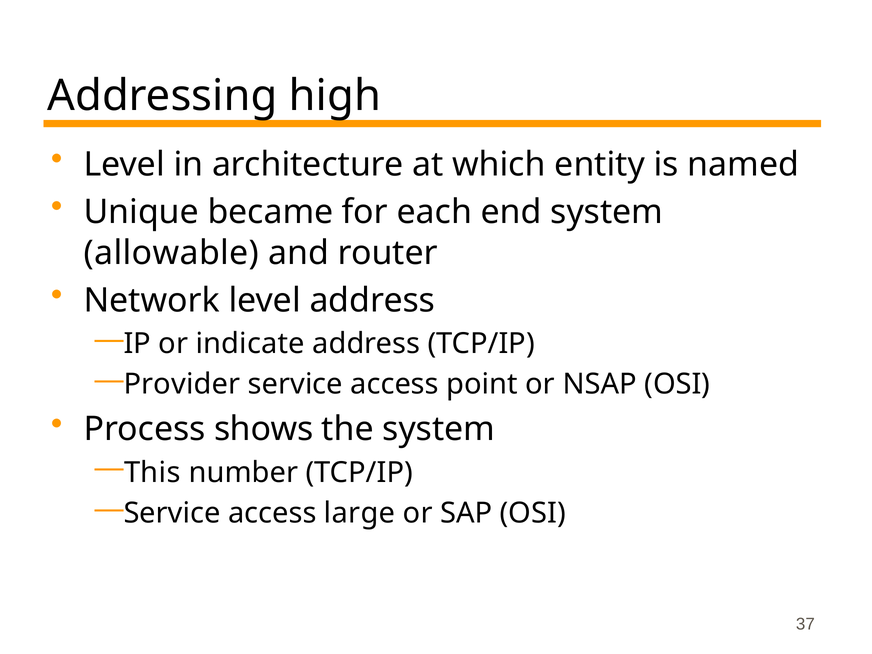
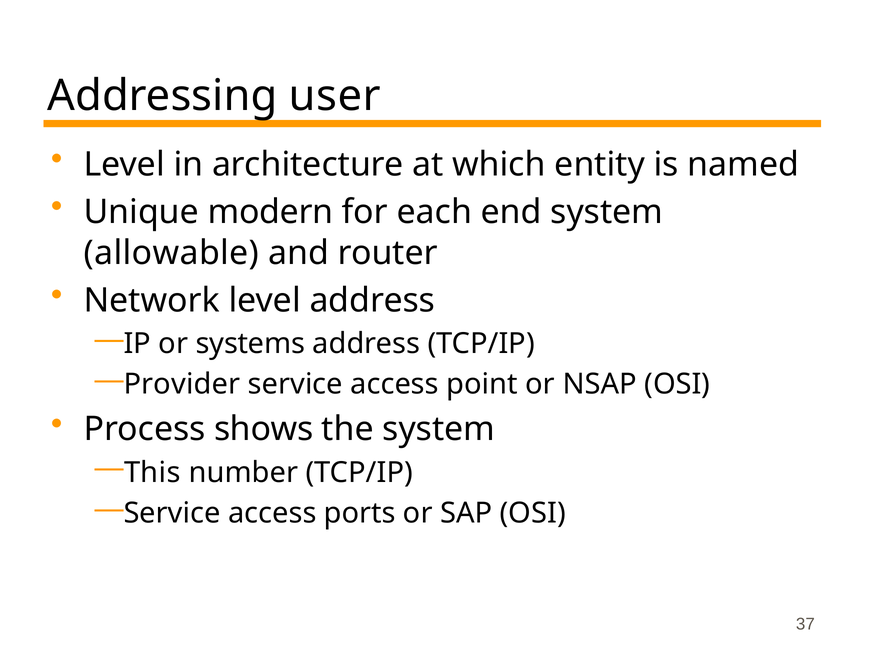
high: high -> user (335, 96)
became: became -> modern (271, 212)
indicate: indicate -> systems (250, 344)
large: large -> ports (360, 513)
